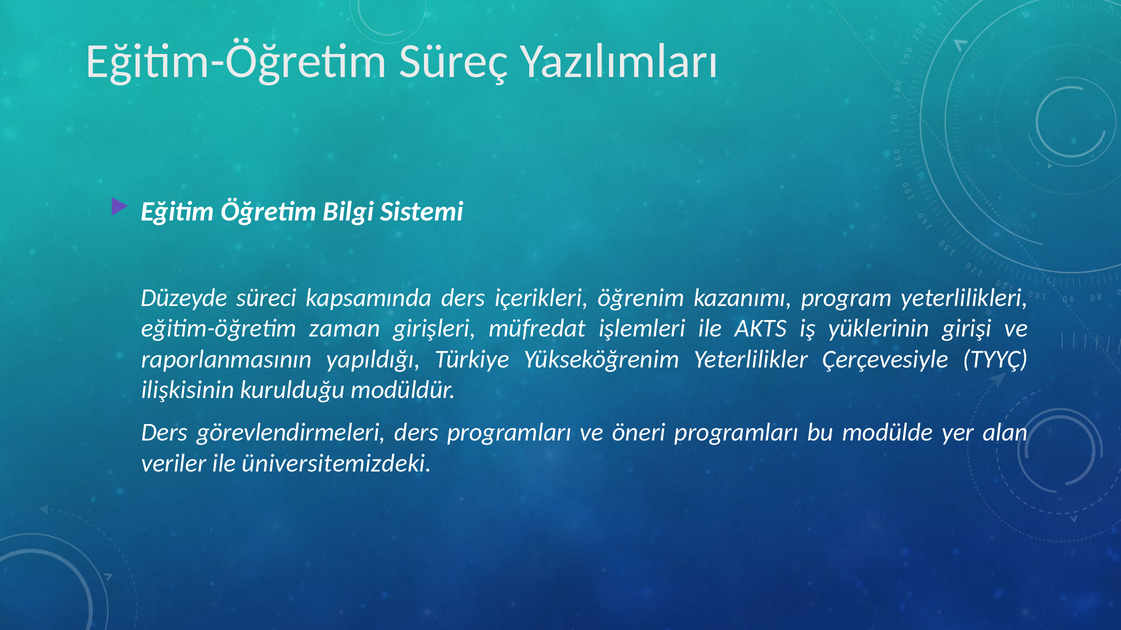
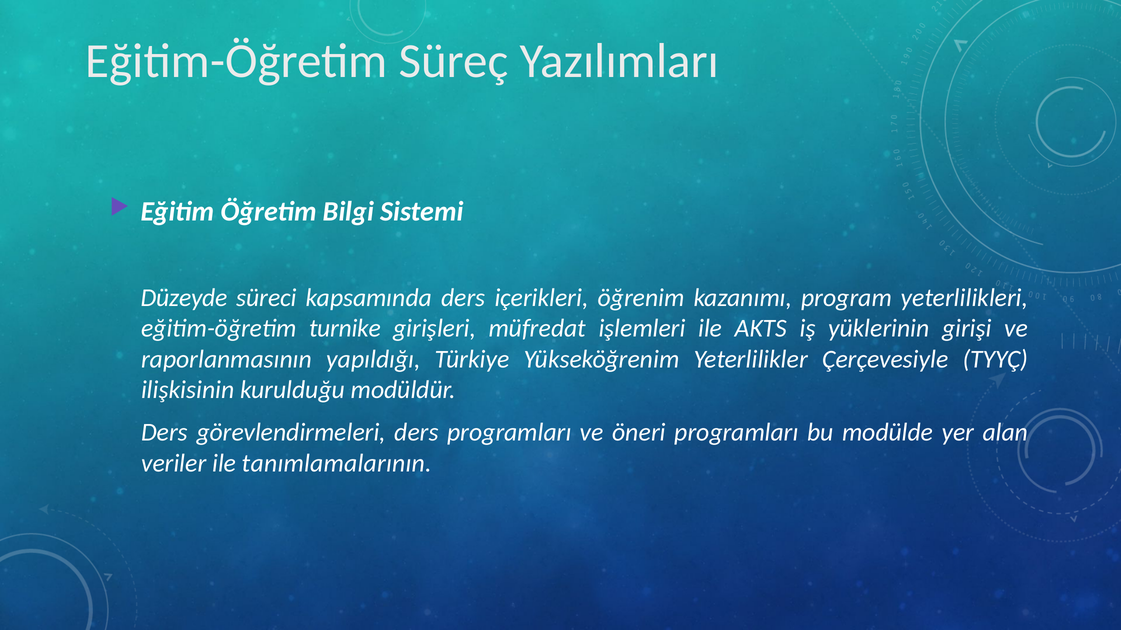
zaman: zaman -> turnike (345, 329)
üniversitemizdeki: üniversitemizdeki -> tanımlamalarının (337, 464)
